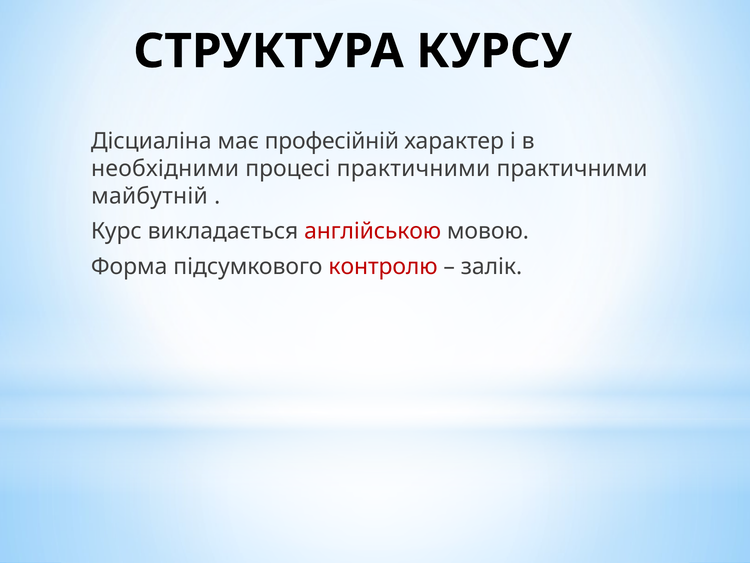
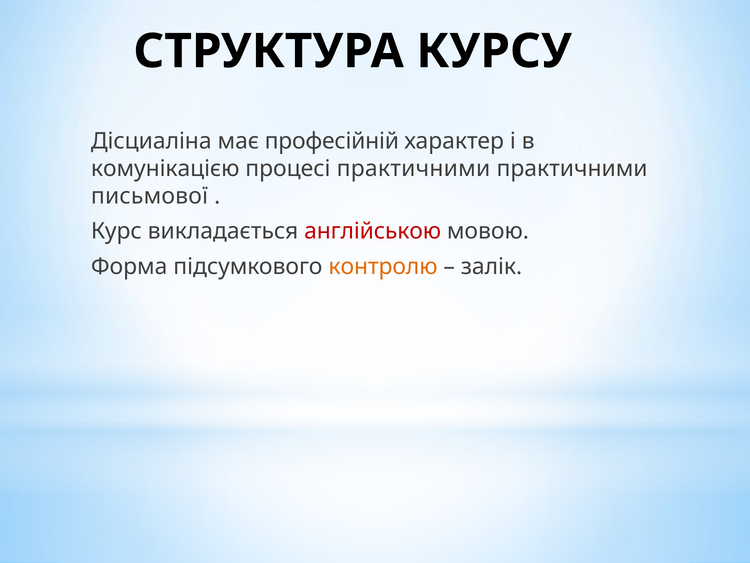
необхідними: необхідними -> комунікацією (165, 168)
майбутній: майбутній -> письмової (150, 196)
контролю colour: red -> orange (383, 266)
